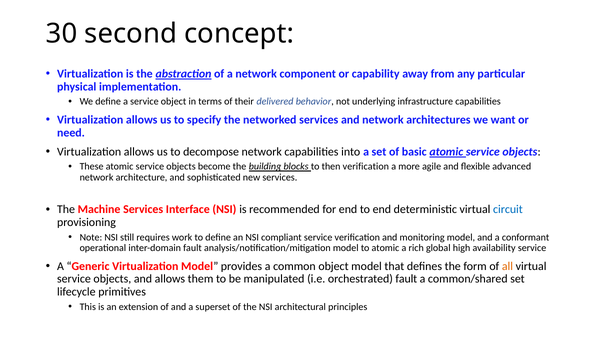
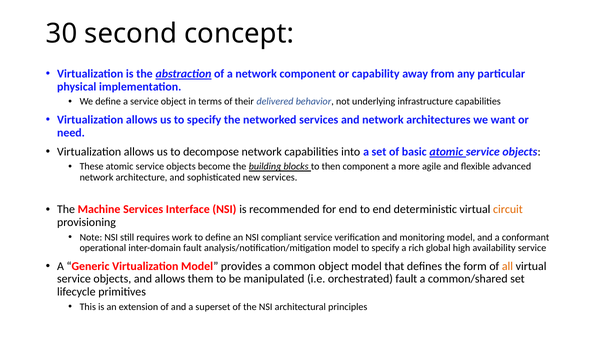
then verification: verification -> component (366, 167)
circuit colour: blue -> orange (508, 210)
model to atomic: atomic -> specify (385, 248)
